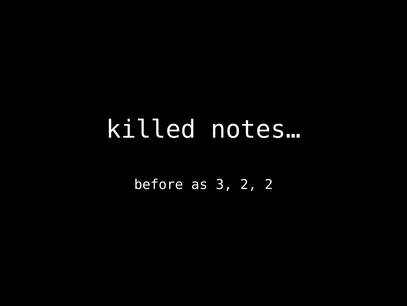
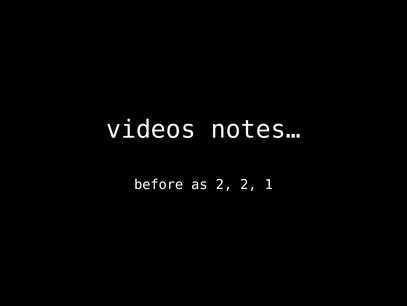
killed: killed -> videos (151, 129)
as 3: 3 -> 2 (224, 184)
2 2: 2 -> 1 (269, 184)
